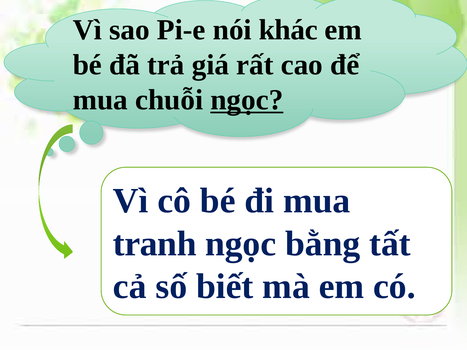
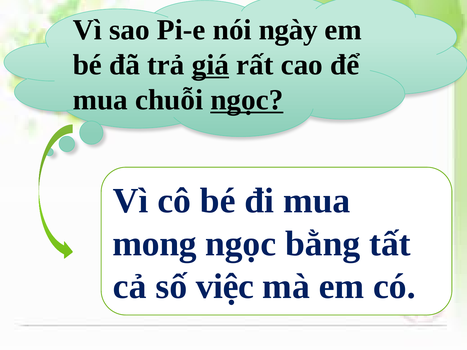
khác: khác -> ngày (288, 30)
giá underline: none -> present (210, 65)
tranh: tranh -> mong (155, 244)
biết: biết -> việc (225, 287)
